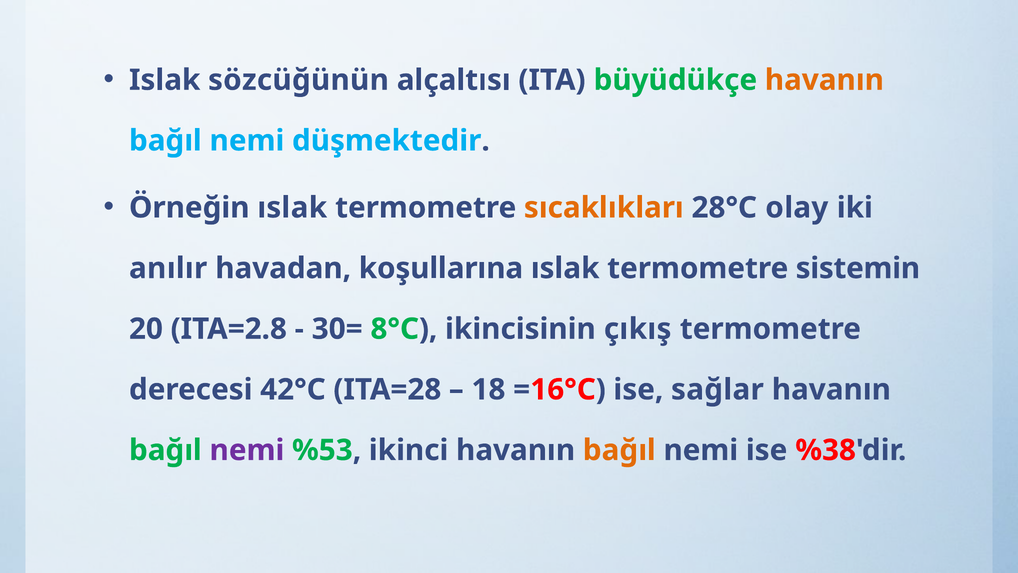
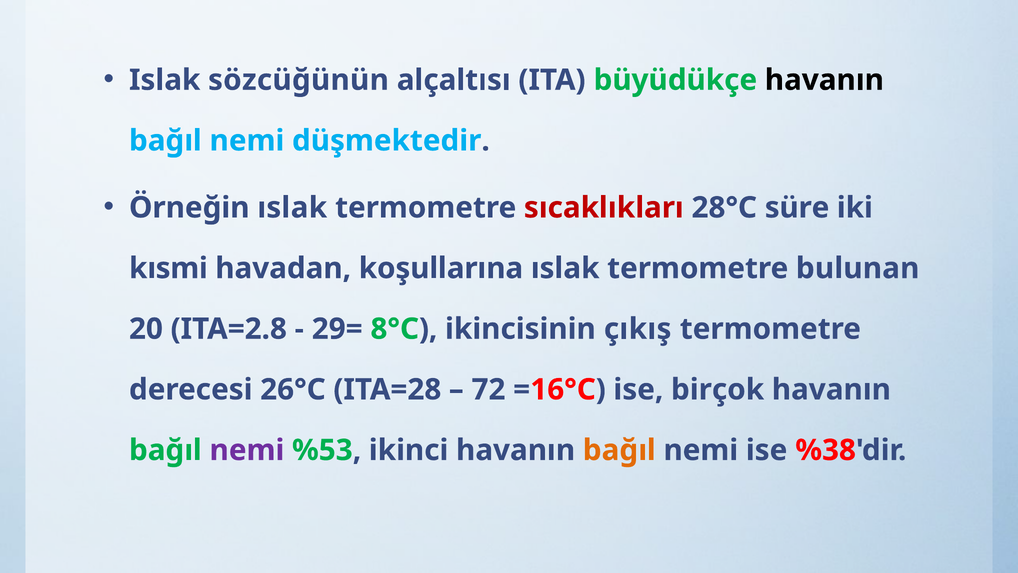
havanın colour: orange -> black (824, 80)
sıcaklıkları colour: orange -> red (604, 208)
olay: olay -> süre (797, 208)
anılır: anılır -> kısmi (168, 268)
sistemin: sistemin -> bulunan (858, 268)
30=: 30= -> 29= (337, 329)
42°C: 42°C -> 26°C (293, 389)
18: 18 -> 72 (488, 389)
sağlar: sağlar -> birçok (718, 389)
